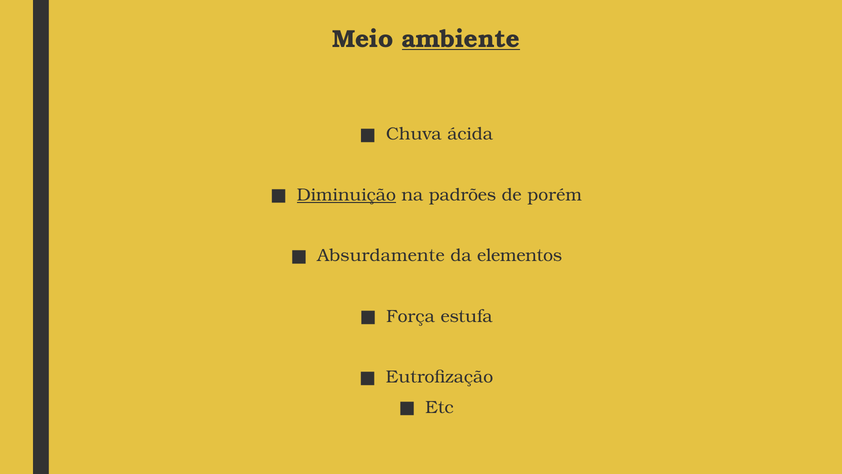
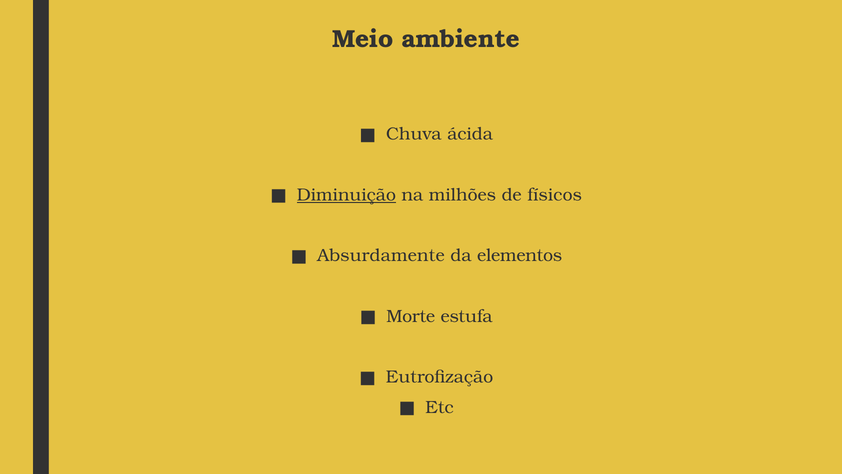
ambiente underline: present -> none (461, 39)
padrões: padrões -> milhões (462, 195)
porém: porém -> físicos (555, 195)
Força: Força -> Morte (411, 316)
